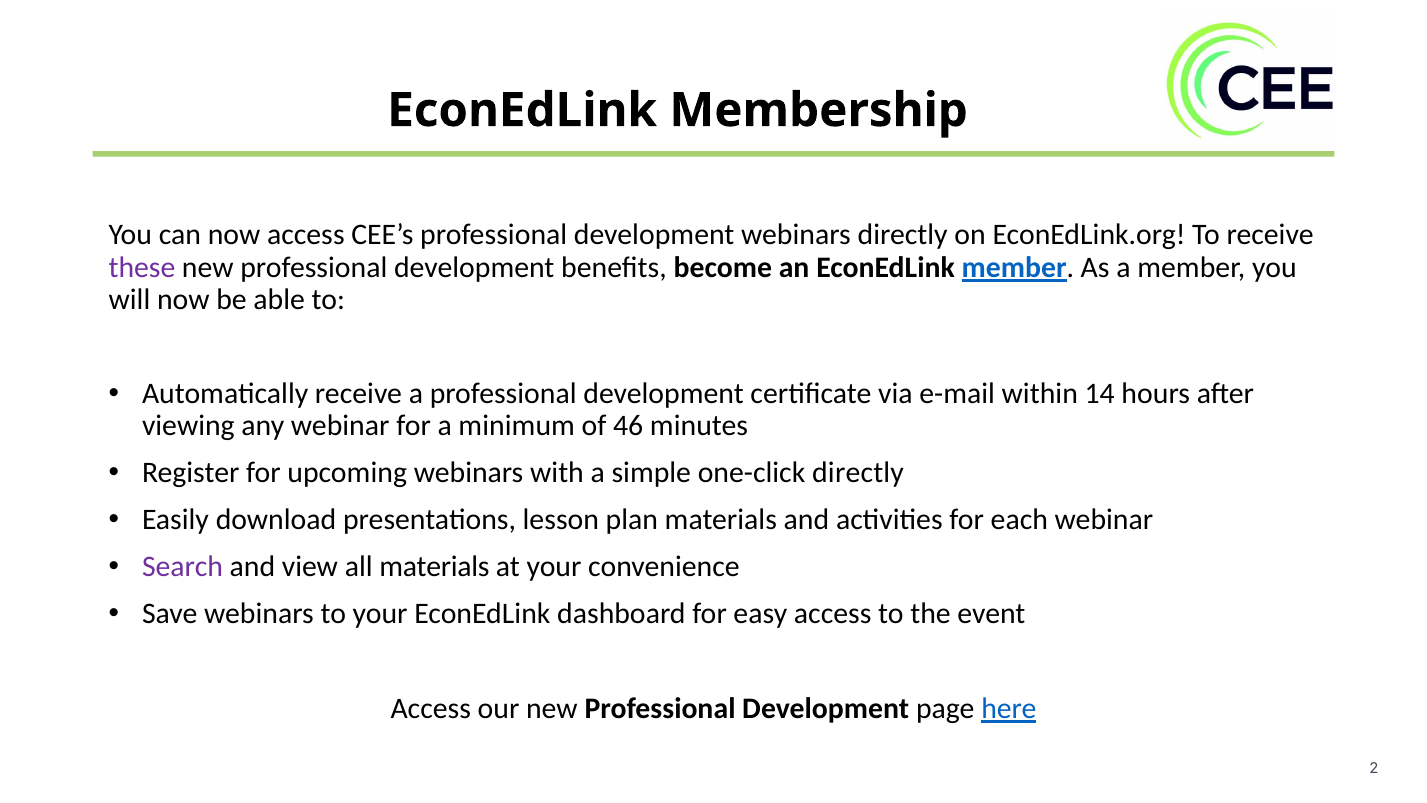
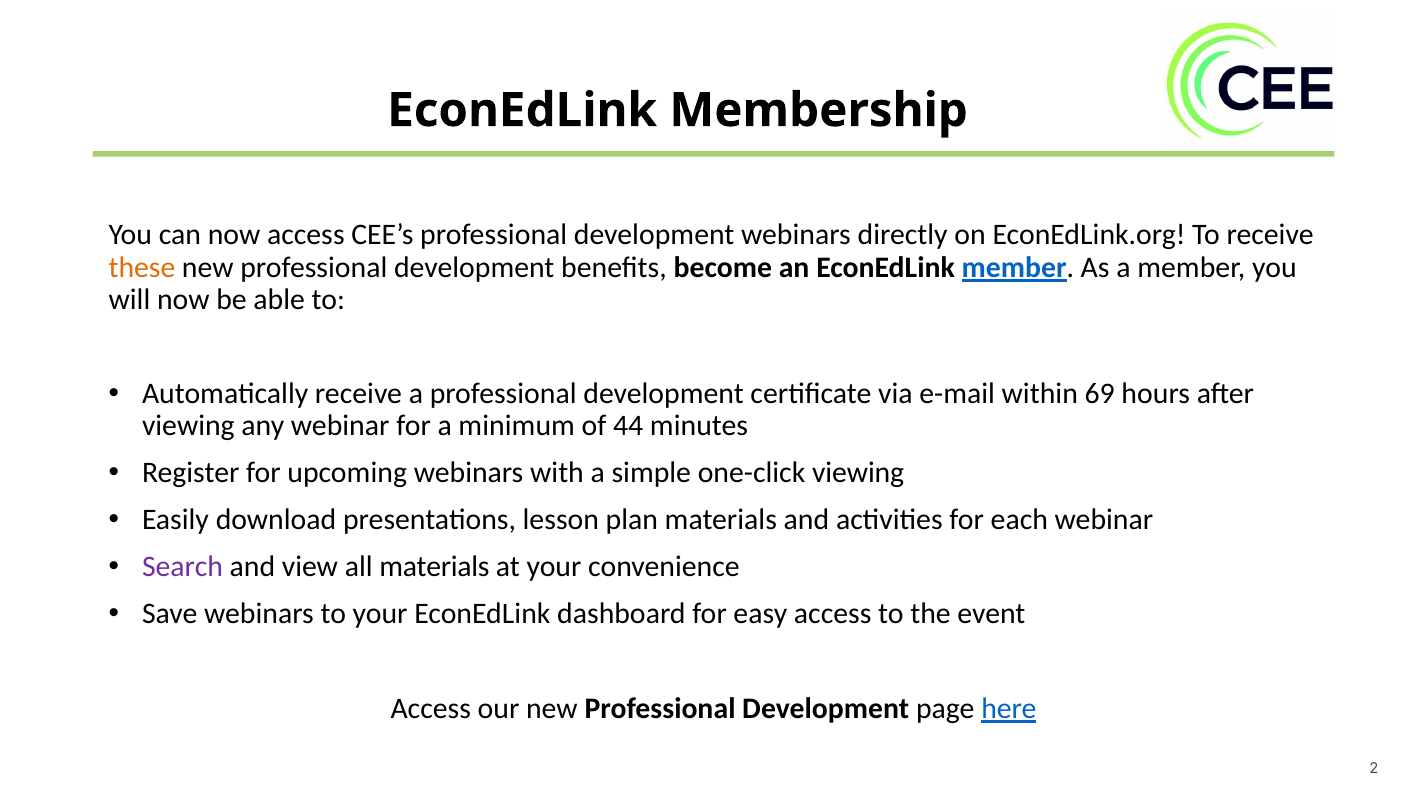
these colour: purple -> orange (142, 267)
14: 14 -> 69 (1100, 394)
46: 46 -> 44 (628, 426)
one-click directly: directly -> viewing (858, 473)
